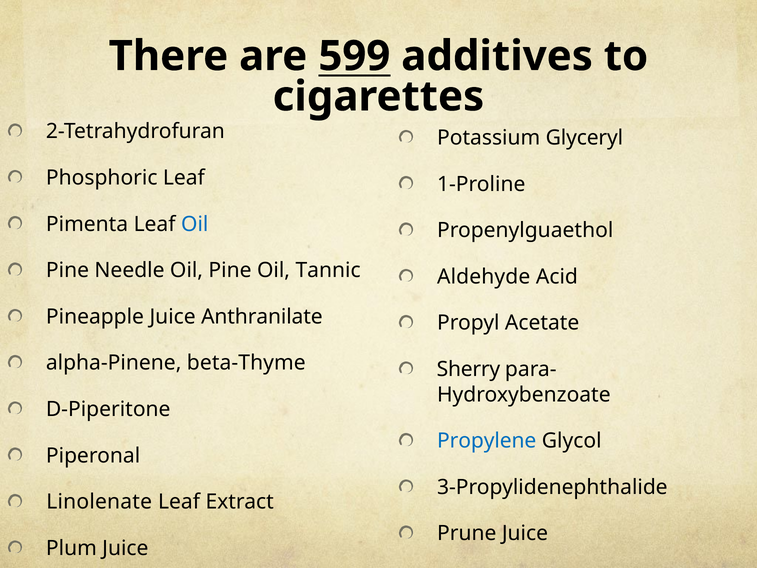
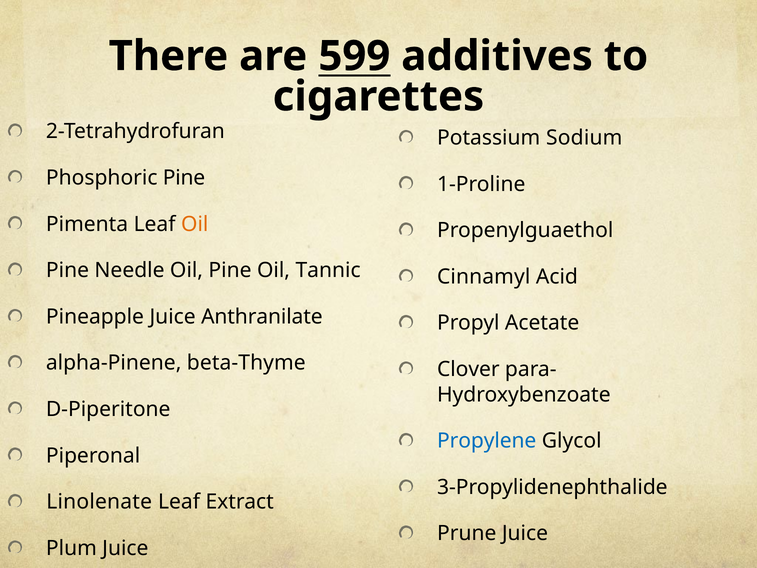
Glyceryl: Glyceryl -> Sodium (584, 138)
Phosphoric Leaf: Leaf -> Pine (184, 178)
Oil colour: blue -> orange (195, 224)
Aldehyde: Aldehyde -> Cinnamyl (484, 277)
Sherry: Sherry -> Clover (468, 369)
